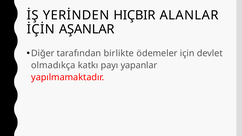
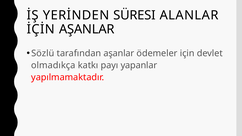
HIÇBIR: HIÇBIR -> SÜRESI (134, 15)
Diğer: Diğer -> Sözlü (43, 53)
tarafından birlikte: birlikte -> aşanlar (119, 53)
